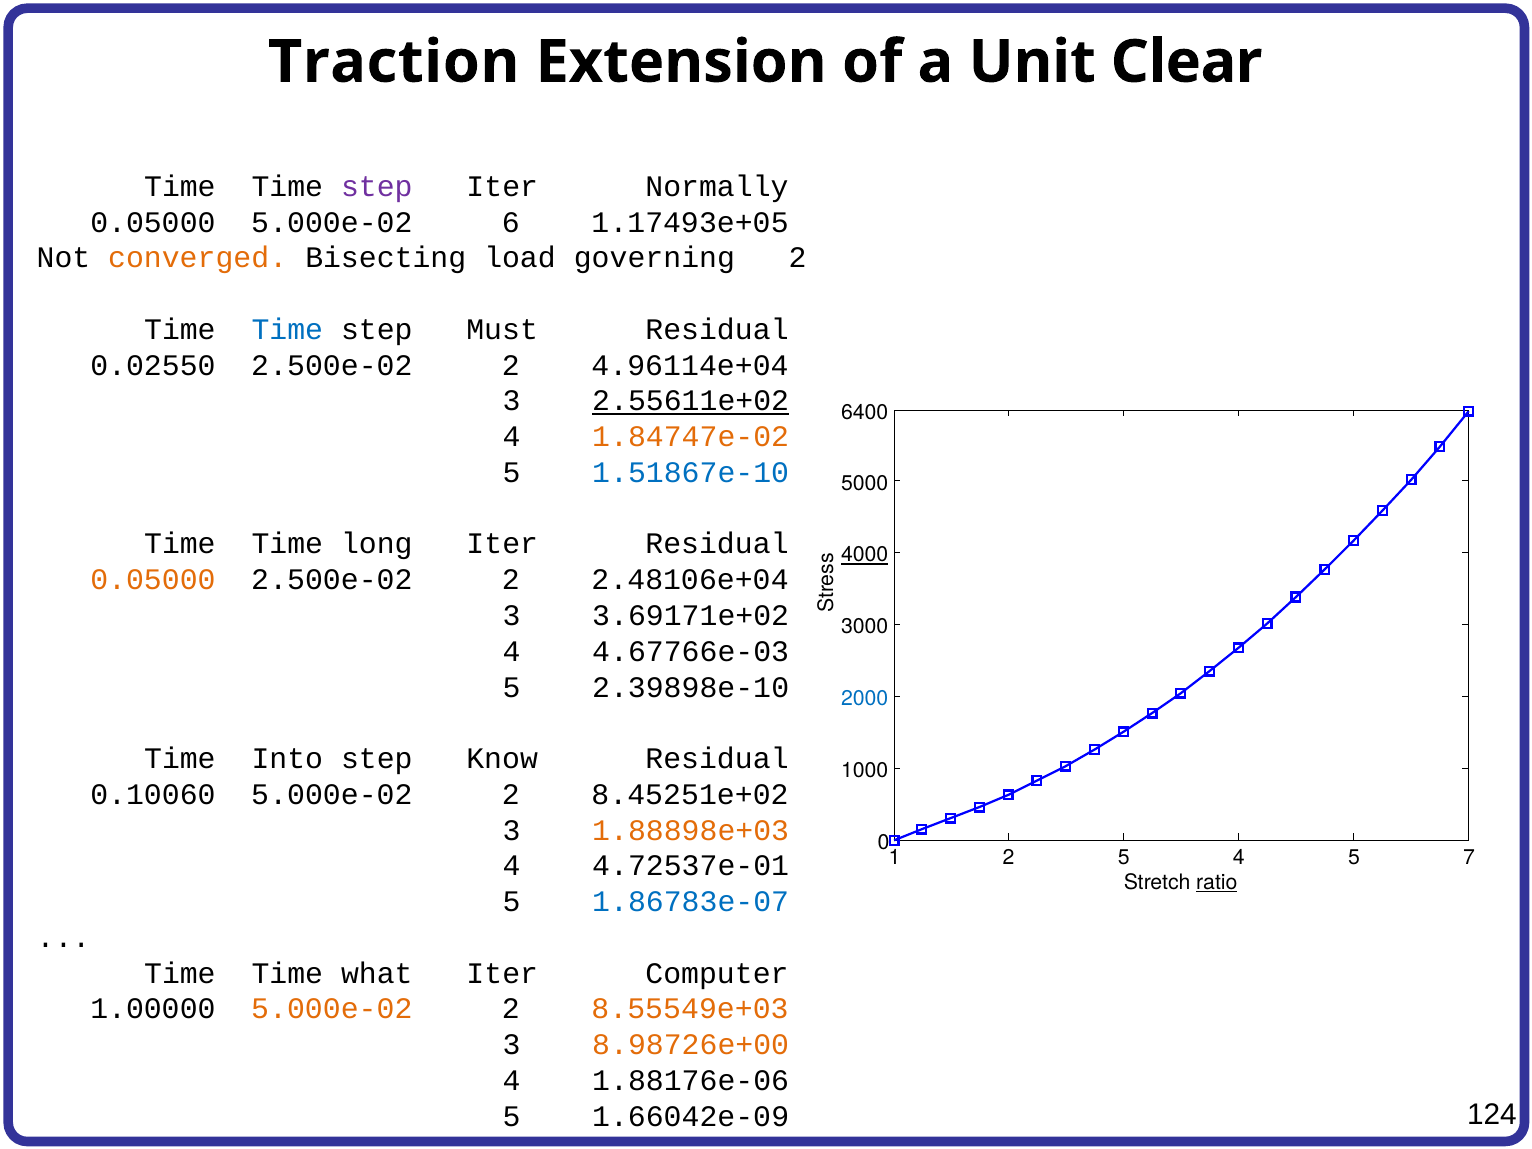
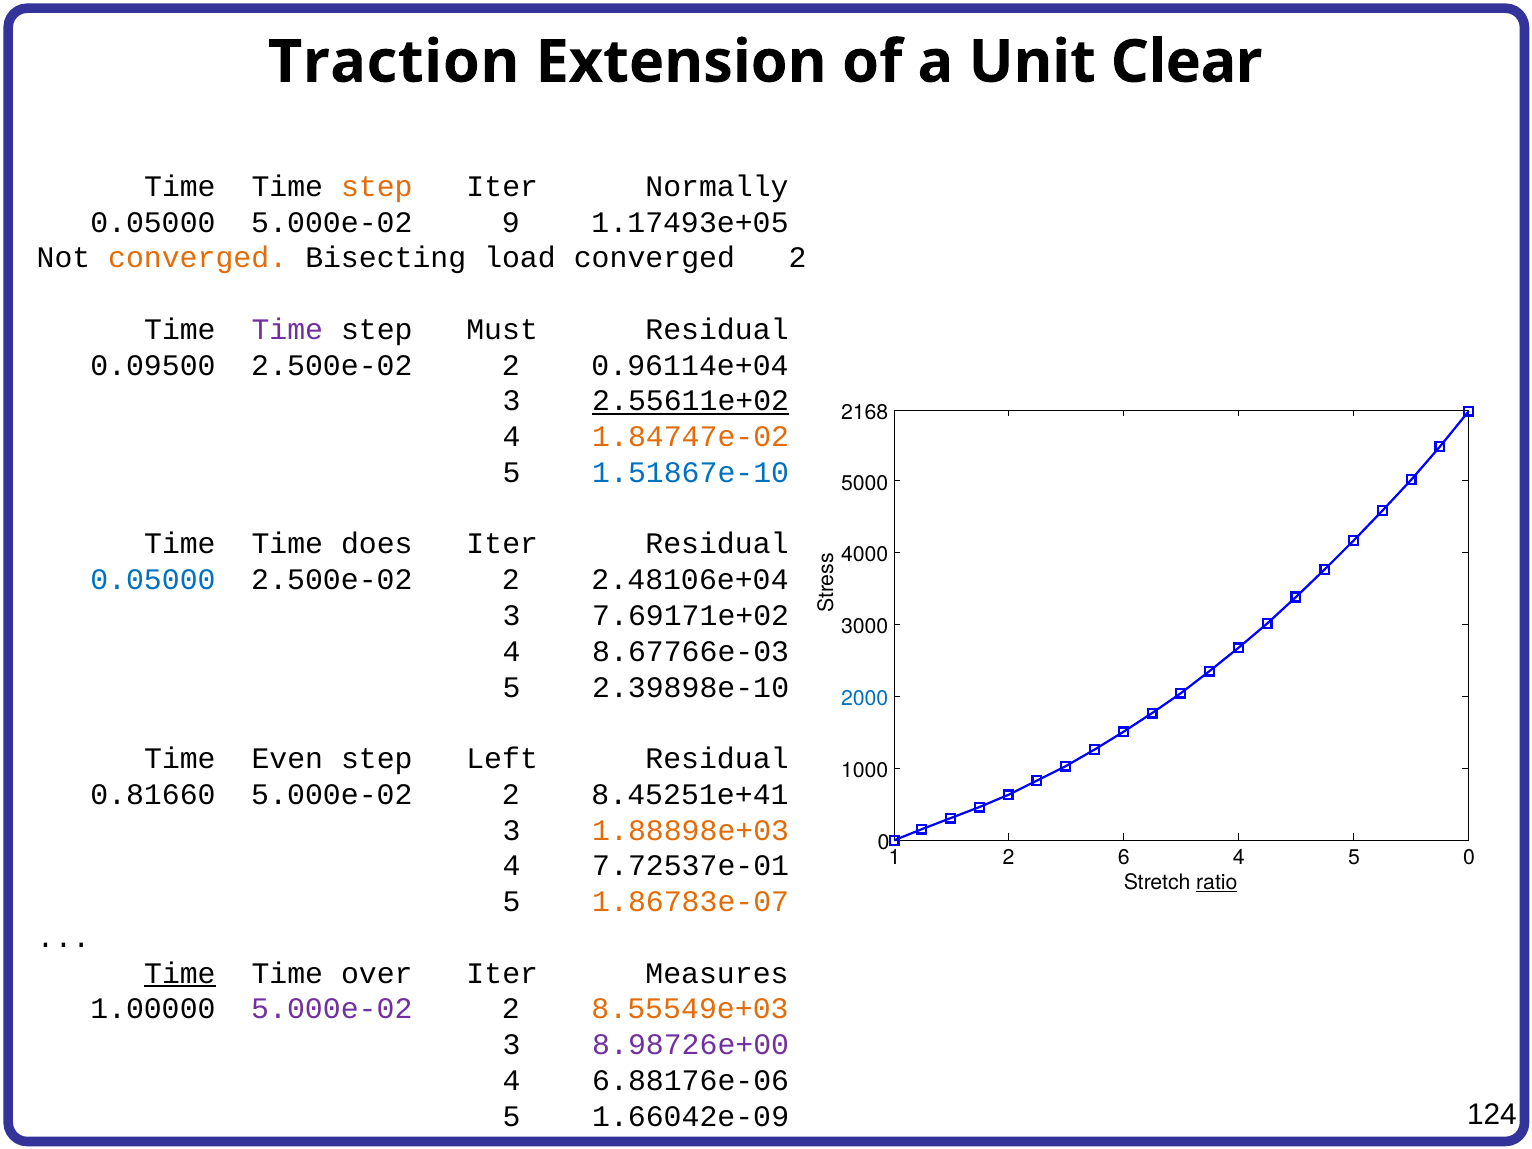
step colour: purple -> orange (377, 186)
6: 6 -> 9 (511, 222)
load governing: governing -> converged (654, 258)
Time colour: blue -> purple (287, 329)
0.02550: 0.02550 -> 0.09500 (153, 365)
4.96114e+04: 4.96114e+04 -> 0.96114e+04 (690, 365)
6400: 6400 -> 2168 (865, 412)
long: long -> does (377, 544)
4000 underline: present -> none (865, 555)
0.05000 colour: orange -> blue (153, 580)
3.69171e+02: 3.69171e+02 -> 7.69171e+02 (691, 616)
4.67766e-03: 4.67766e-03 -> 8.67766e-03 (691, 651)
Into: Into -> Even (287, 759)
Know: Know -> Left (502, 759)
0.10060: 0.10060 -> 0.81660 (153, 794)
8.45251e+02: 8.45251e+02 -> 8.45251e+41 (690, 794)
2 5: 5 -> 6 (1124, 858)
5 7: 7 -> 0 (1469, 858)
4.72537e-01: 4.72537e-01 -> 7.72537e-01 (691, 866)
1.86783e-07 colour: blue -> orange (691, 902)
Time underline: none -> present (180, 973)
what: what -> over (377, 973)
Computer: Computer -> Measures (717, 973)
5.000e-02 colour: orange -> purple (332, 1009)
8.98726e+00 colour: orange -> purple (691, 1045)
1.88176e-06: 1.88176e-06 -> 6.88176e-06 (691, 1081)
